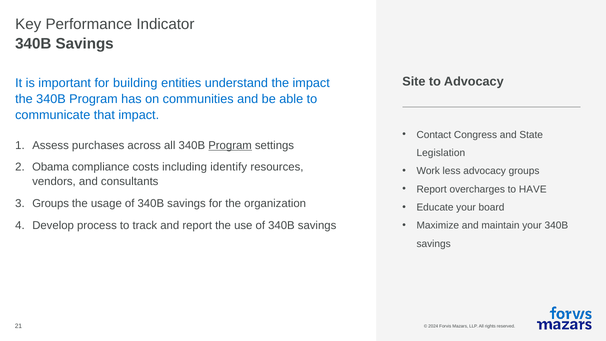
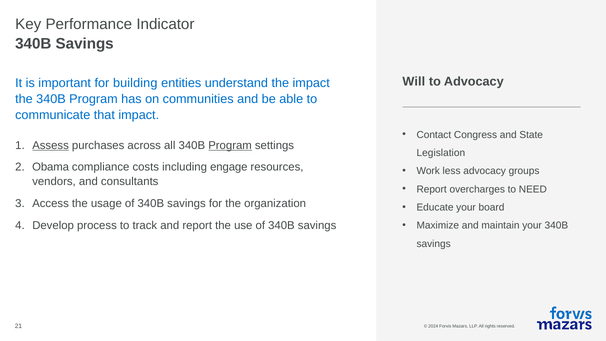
Site: Site -> Will (414, 81)
Assess underline: none -> present (51, 145)
identify: identify -> engage (229, 167)
HAVE: HAVE -> NEED (533, 189)
Groups: Groups -> Access (51, 203)
